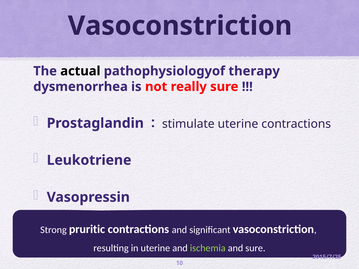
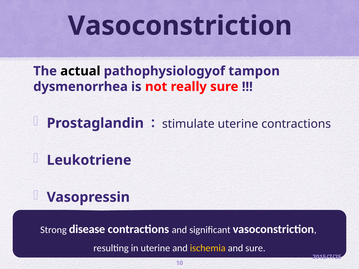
therapy: therapy -> tampon (254, 71)
pruritic: pruritic -> disease (87, 229)
ischemia colour: light green -> yellow (208, 248)
